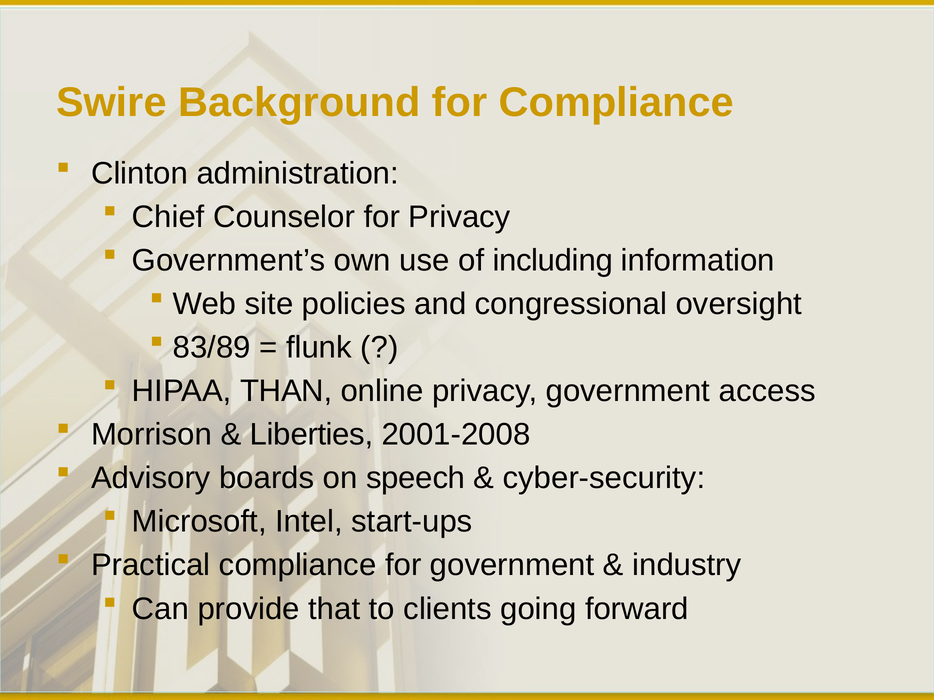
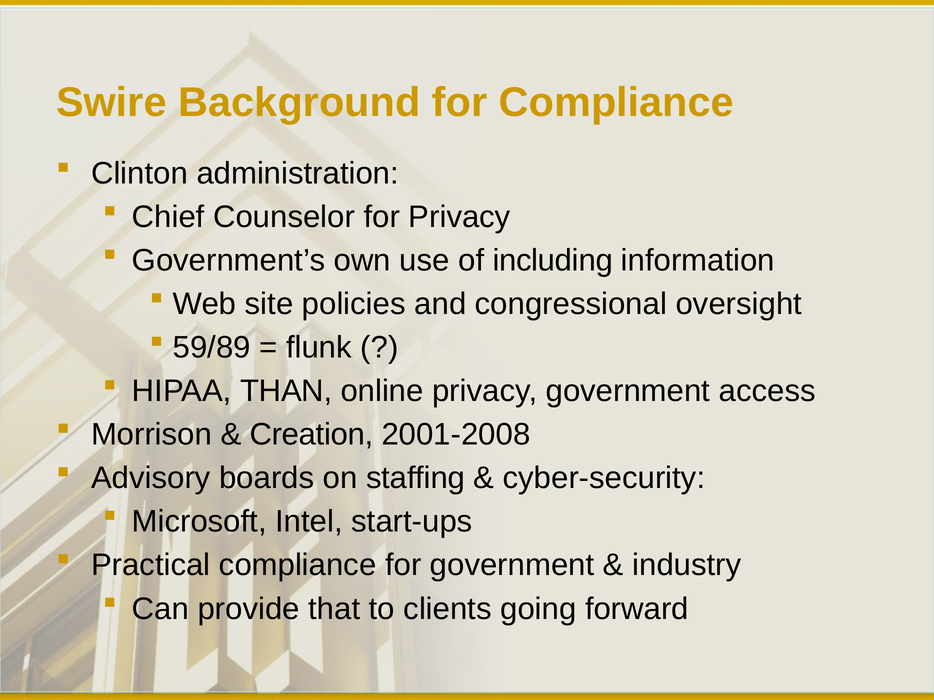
83/89: 83/89 -> 59/89 (212, 348)
Liberties: Liberties -> Creation (312, 435)
speech: speech -> staffing (416, 478)
